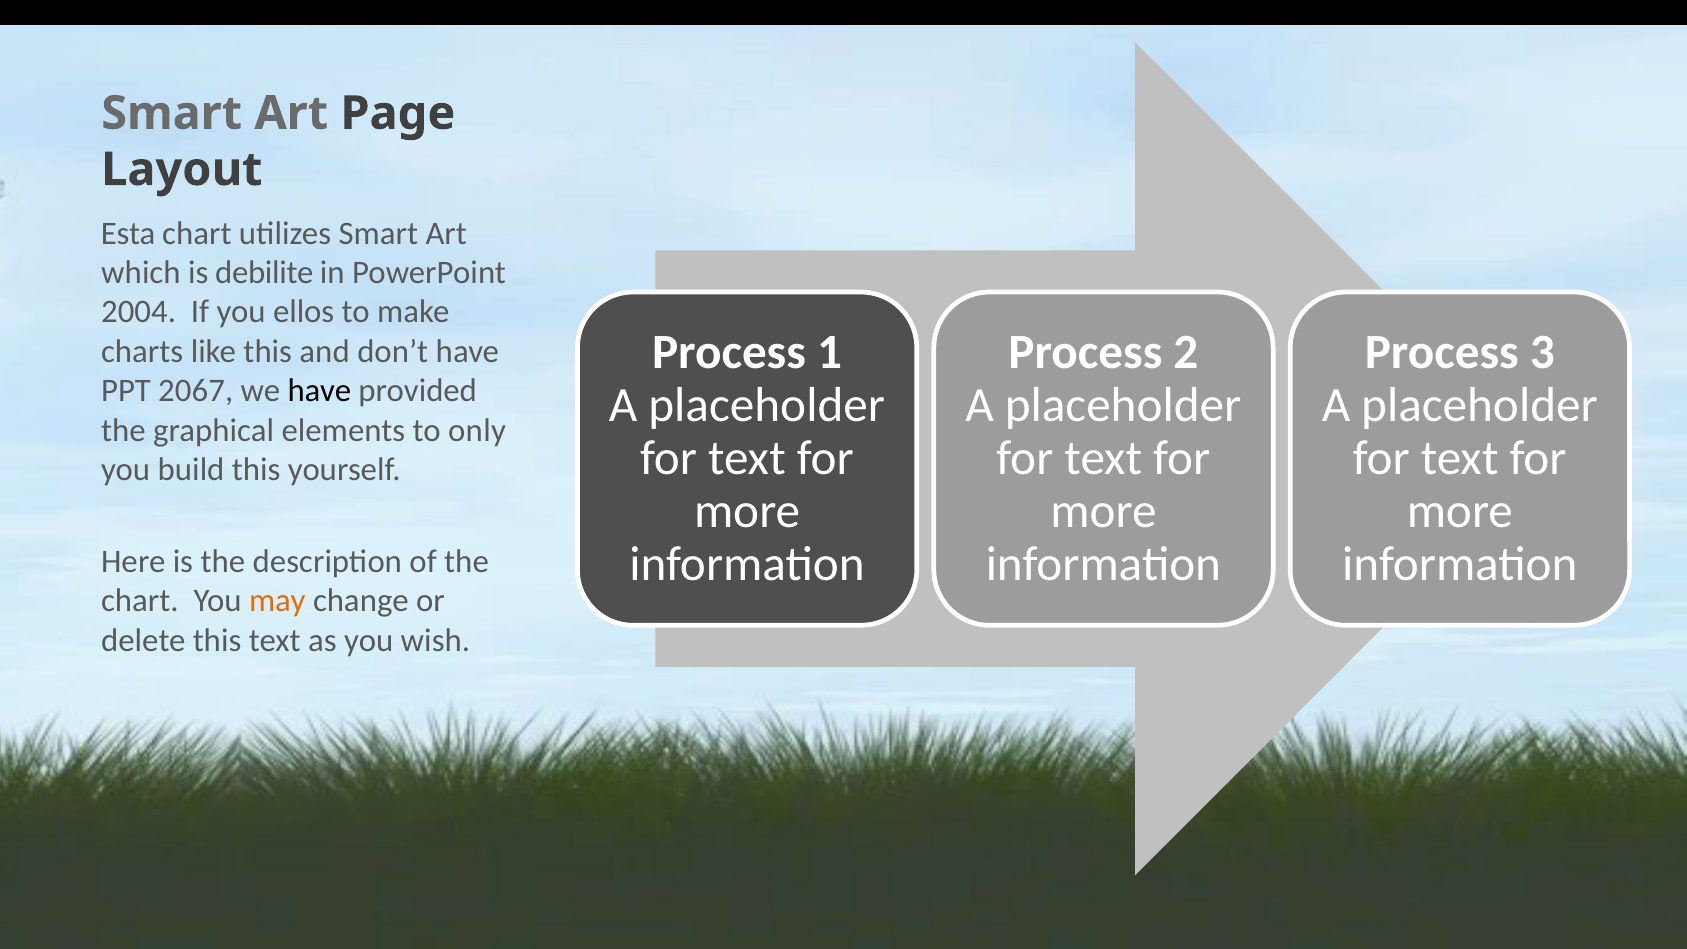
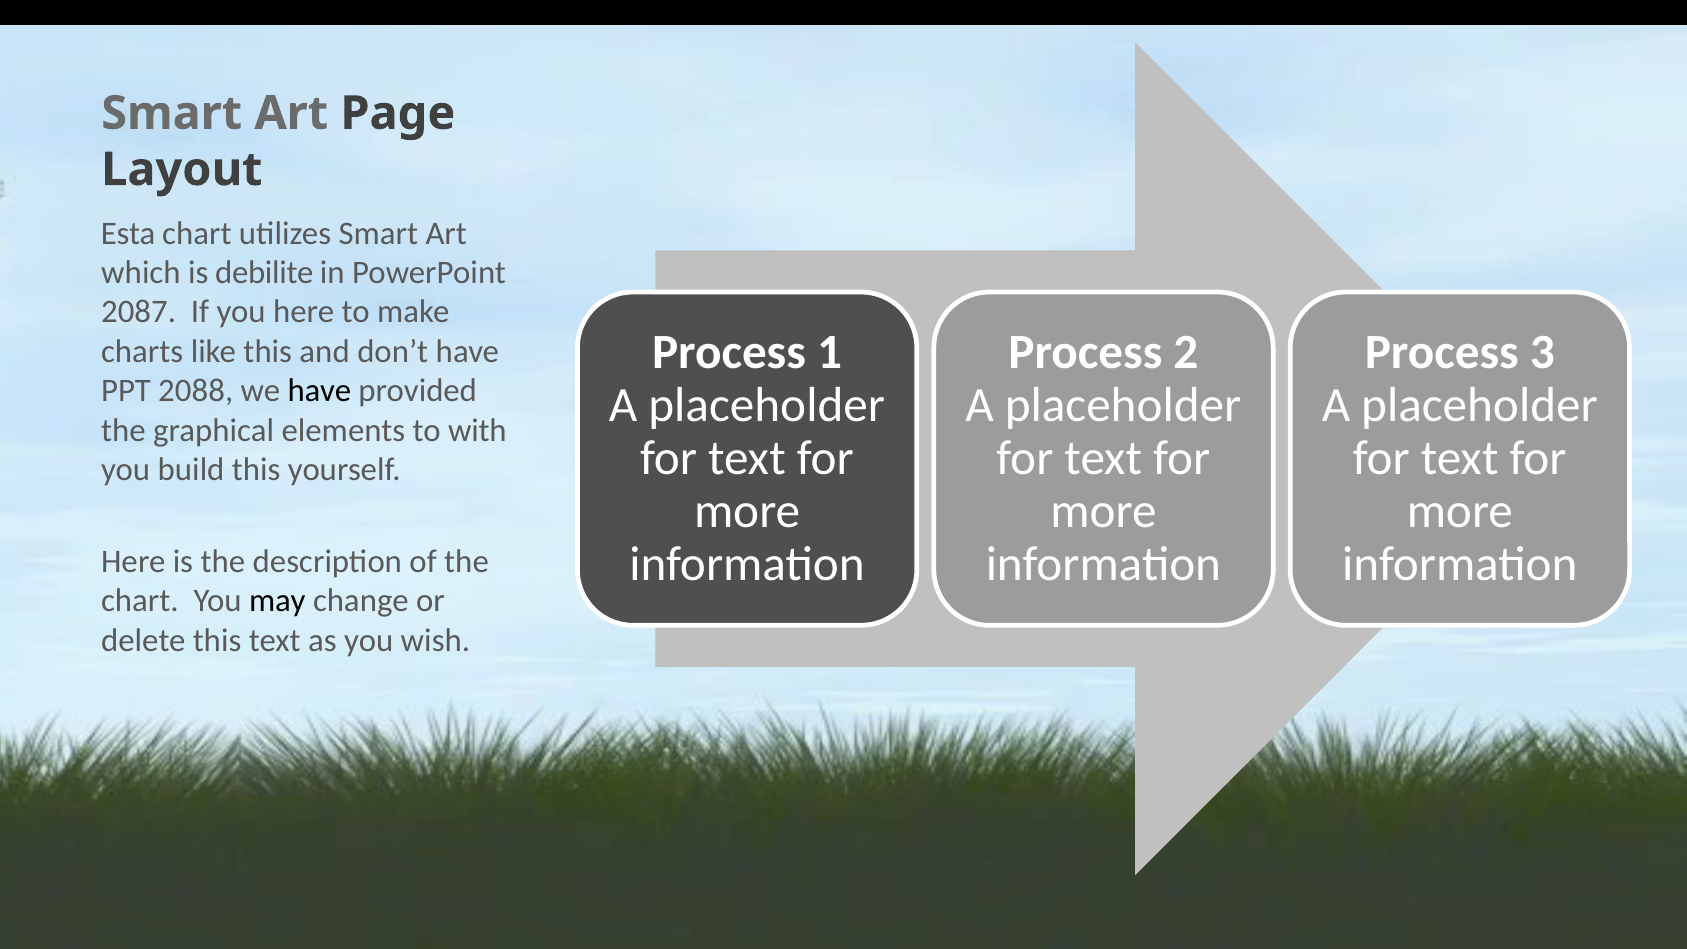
2004: 2004 -> 2087 (139, 312)
you ellos: ellos -> here (304, 312)
2067: 2067 -> 2088 (196, 391)
only: only -> with (477, 430)
may colour: orange -> black (277, 601)
